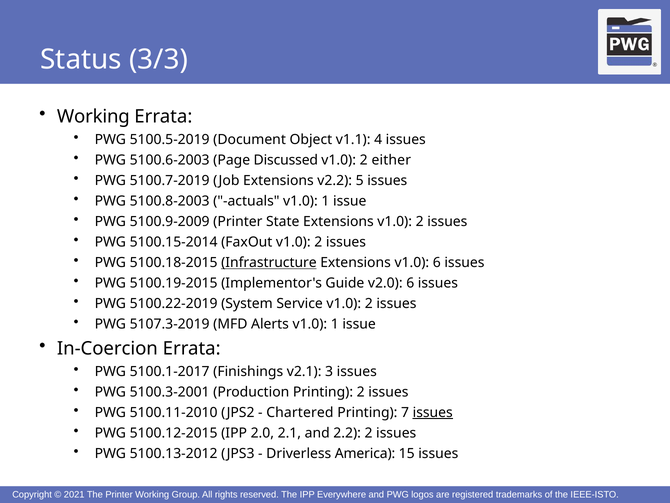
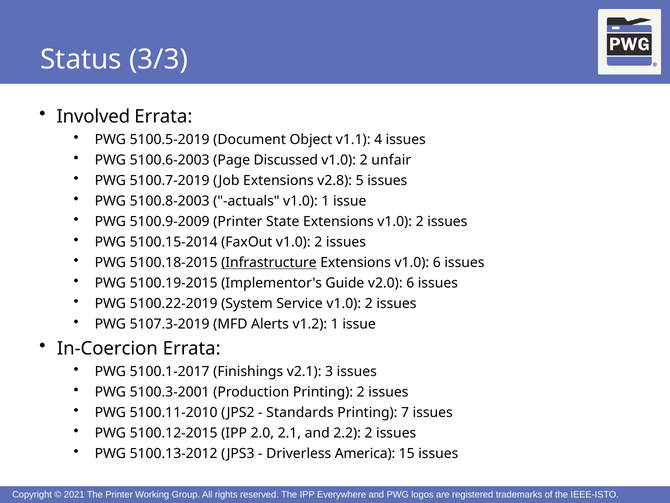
Working: Working -> Involved (93, 117)
either: either -> unfair (391, 160)
v2.2: v2.2 -> v2.8 (335, 181)
Alerts v1.0: v1.0 -> v1.2 (310, 324)
Chartered: Chartered -> Standards (300, 412)
issues underline: present -> none (433, 412)
